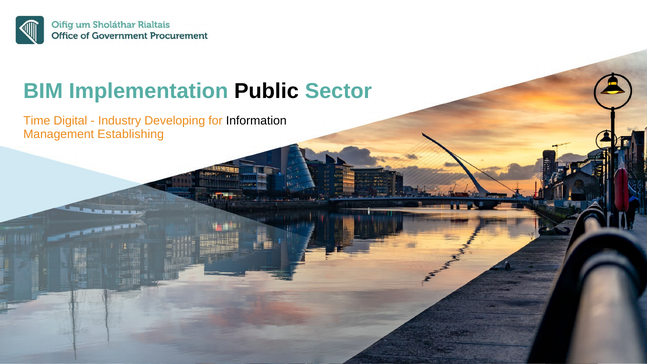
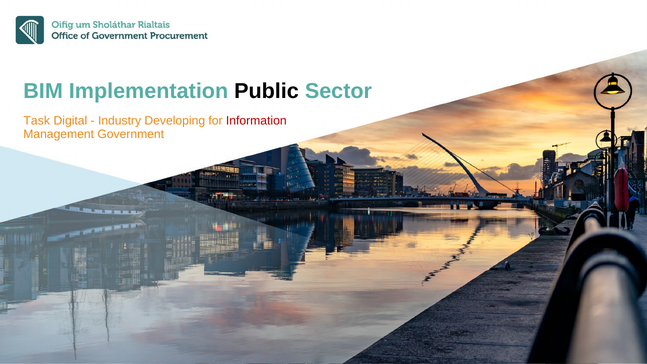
Time: Time -> Task (37, 121)
Information colour: black -> red (256, 121)
Establishing: Establishing -> Government (131, 134)
